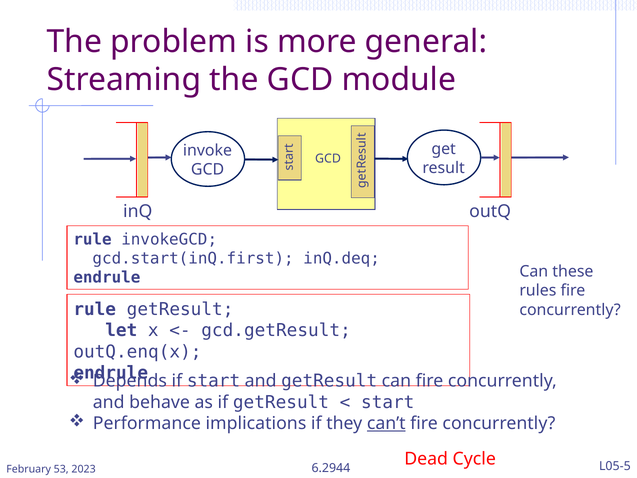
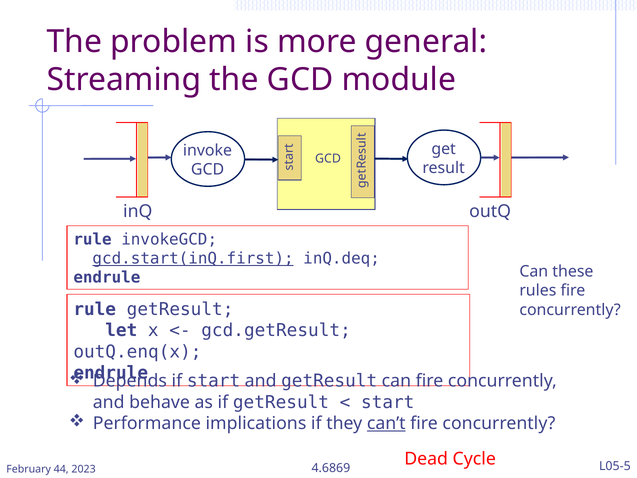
gcd.start(inQ.first underline: none -> present (193, 258)
53: 53 -> 44 (61, 469)
6.2944: 6.2944 -> 4.6869 (331, 468)
